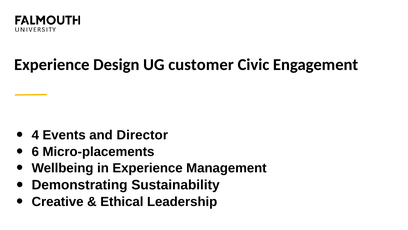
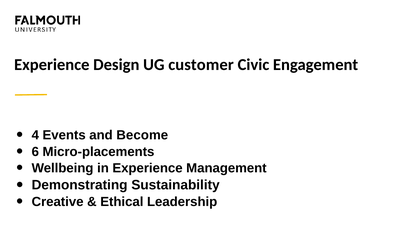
Director: Director -> Become (142, 135)
